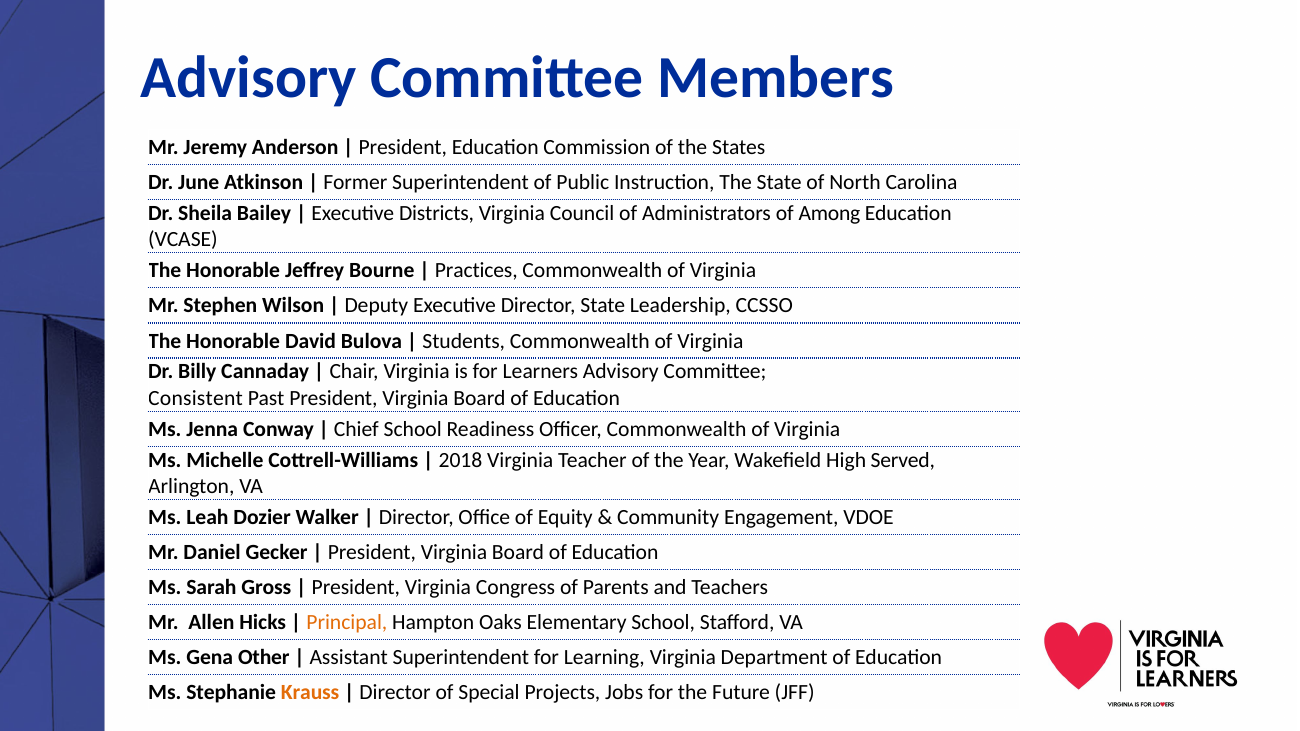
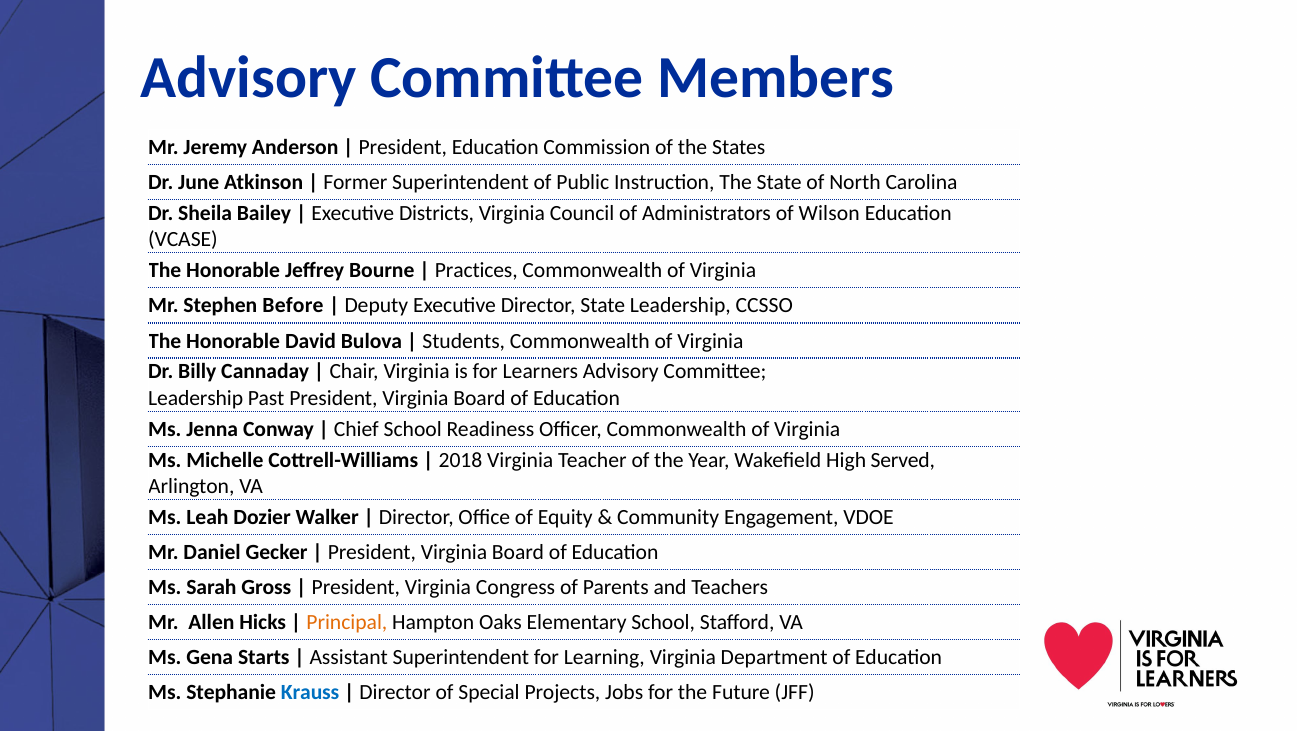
Among: Among -> Wilson (829, 213)
Wilson: Wilson -> Before (293, 306)
Consistent: Consistent -> Leadership (196, 398)
Other: Other -> Starts (264, 658)
Krauss colour: orange -> blue (310, 693)
